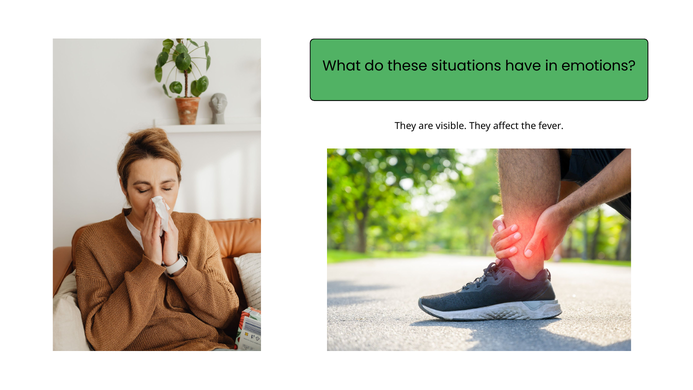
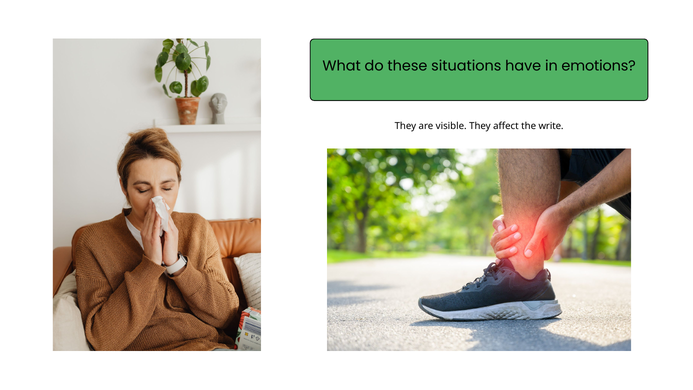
fever: fever -> write (551, 126)
